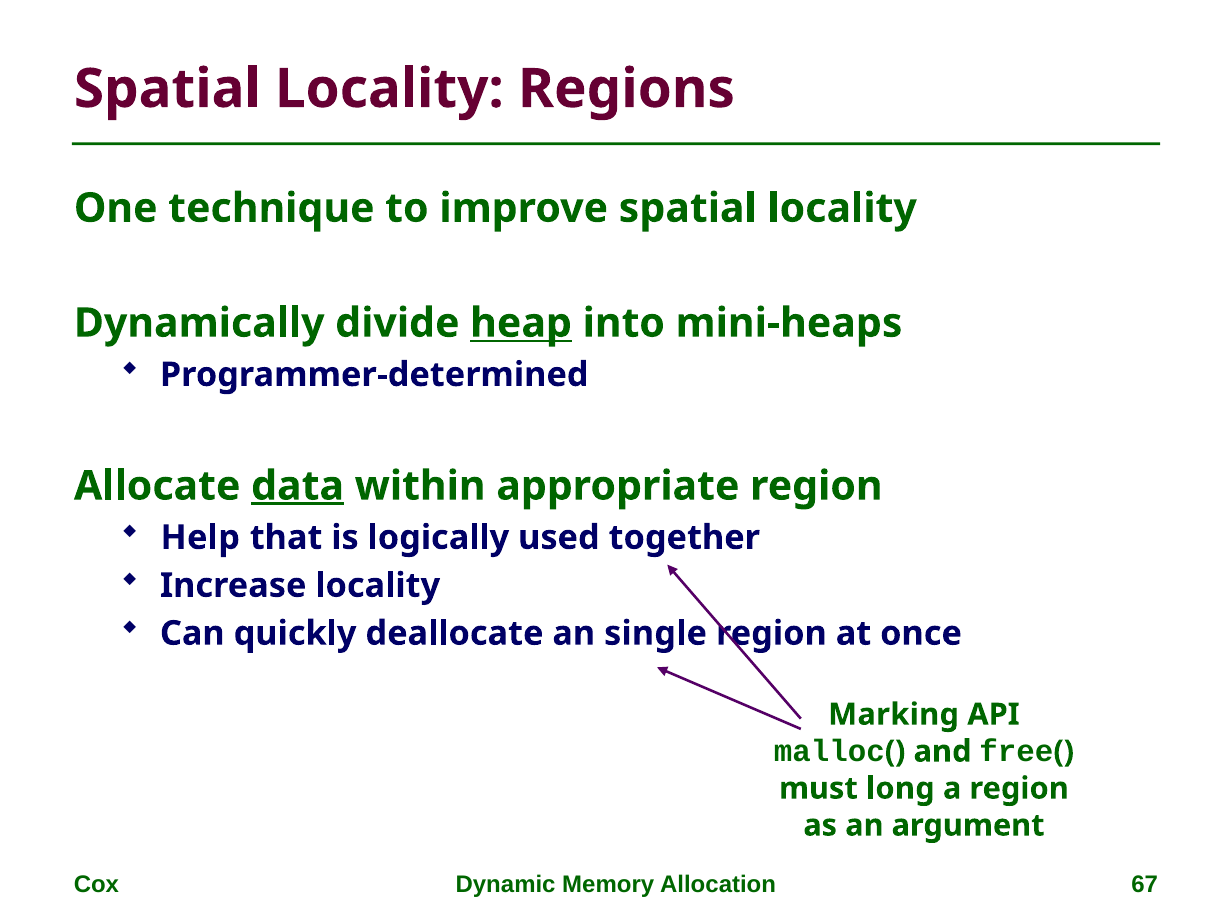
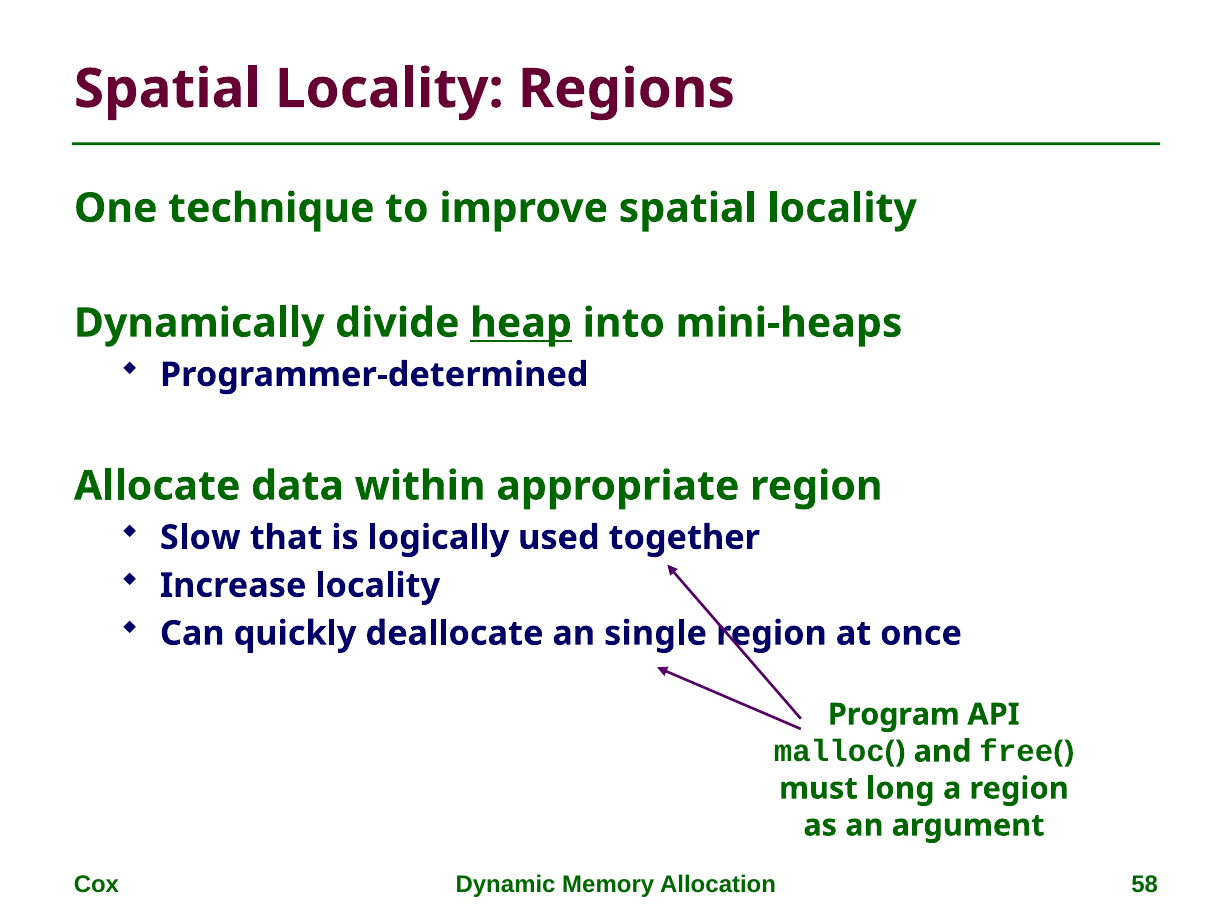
data underline: present -> none (298, 486)
Help: Help -> Slow (200, 538)
Marking: Marking -> Program (894, 715)
67: 67 -> 58 (1145, 885)
